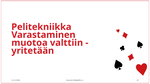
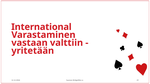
Pelitekniikka: Pelitekniikka -> International (41, 27)
muotoa: muotoa -> vastaan (29, 43)
